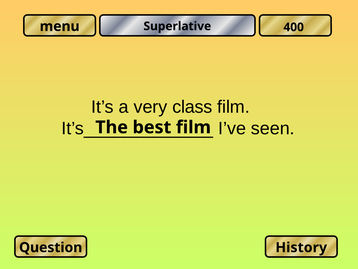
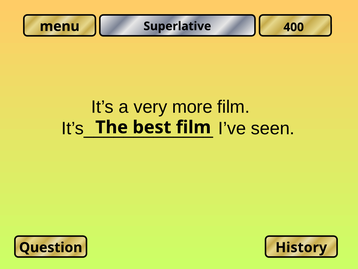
class: class -> more (192, 107)
